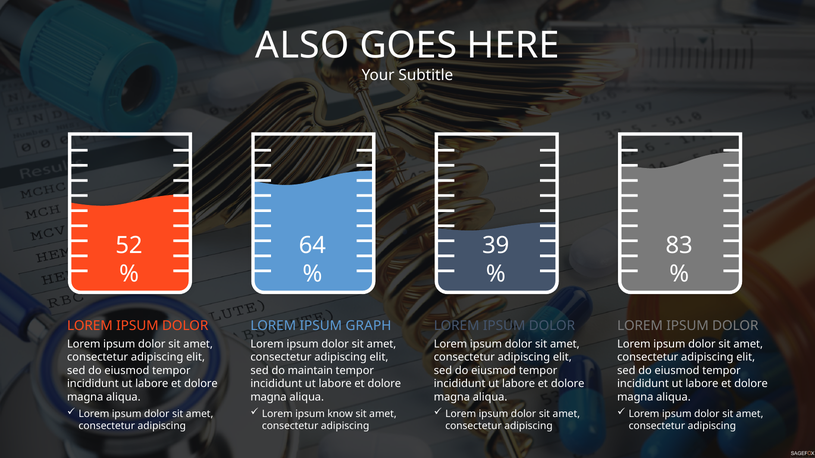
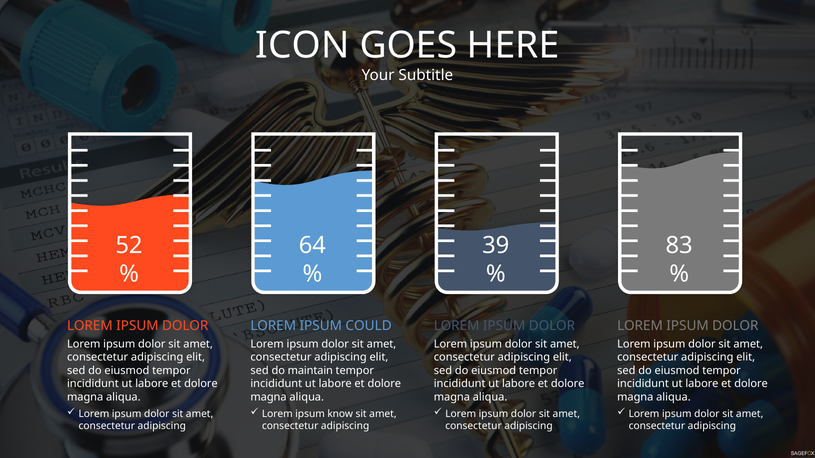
ALSO: ALSO -> ICON (303, 45)
GRAPH: GRAPH -> COULD (369, 326)
